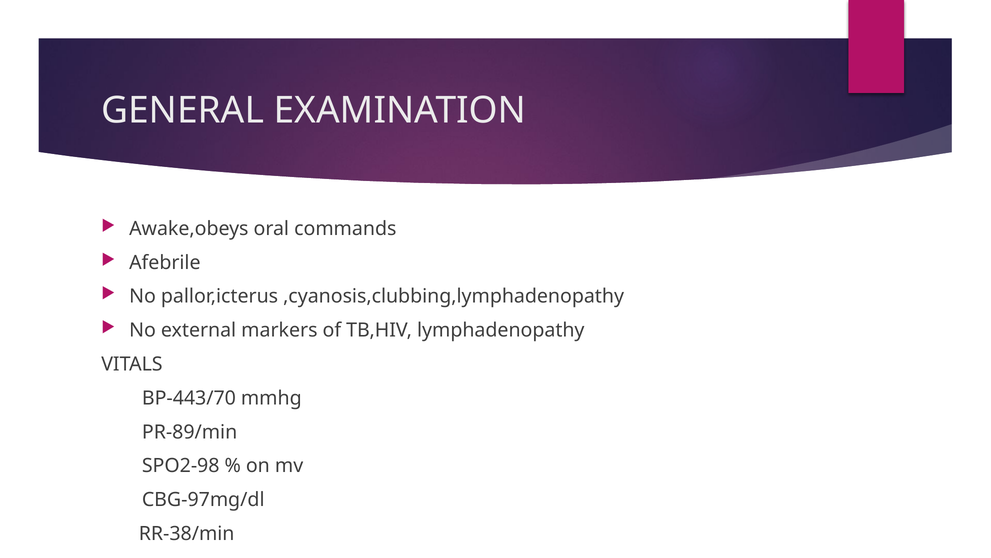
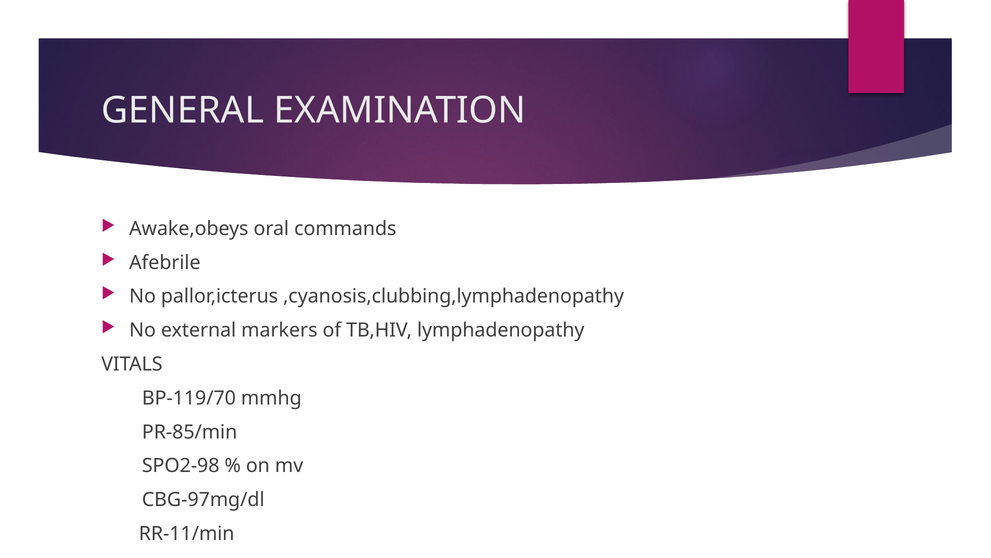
BP-443/70: BP-443/70 -> BP-119/70 (189, 398)
PR-89/min: PR-89/min -> PR-85/min (190, 432)
RR-38/min: RR-38/min -> RR-11/min (187, 533)
